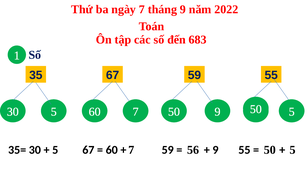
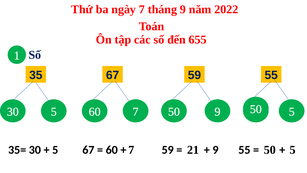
683: 683 -> 655 (198, 40)
56: 56 -> 21 (193, 150)
